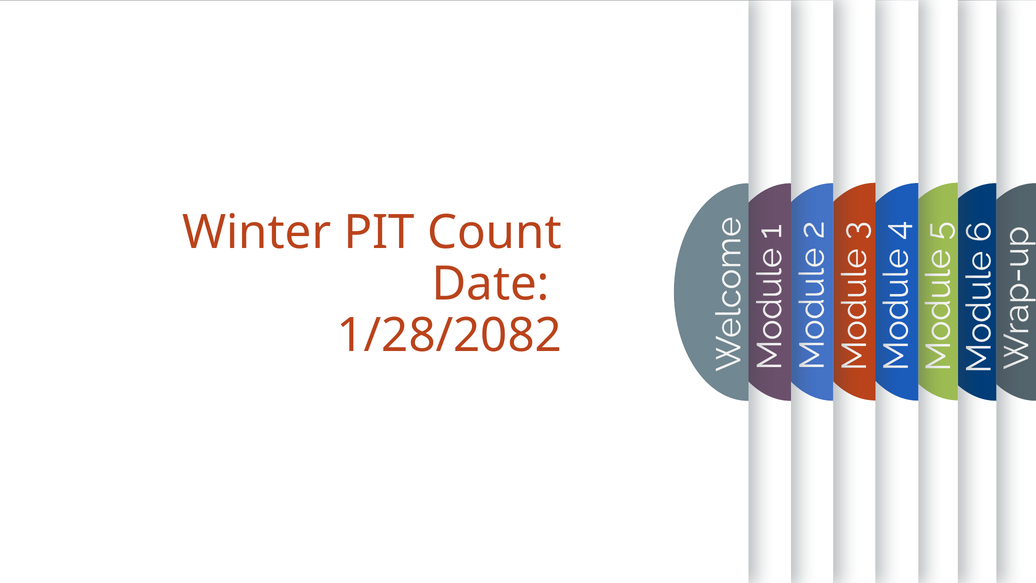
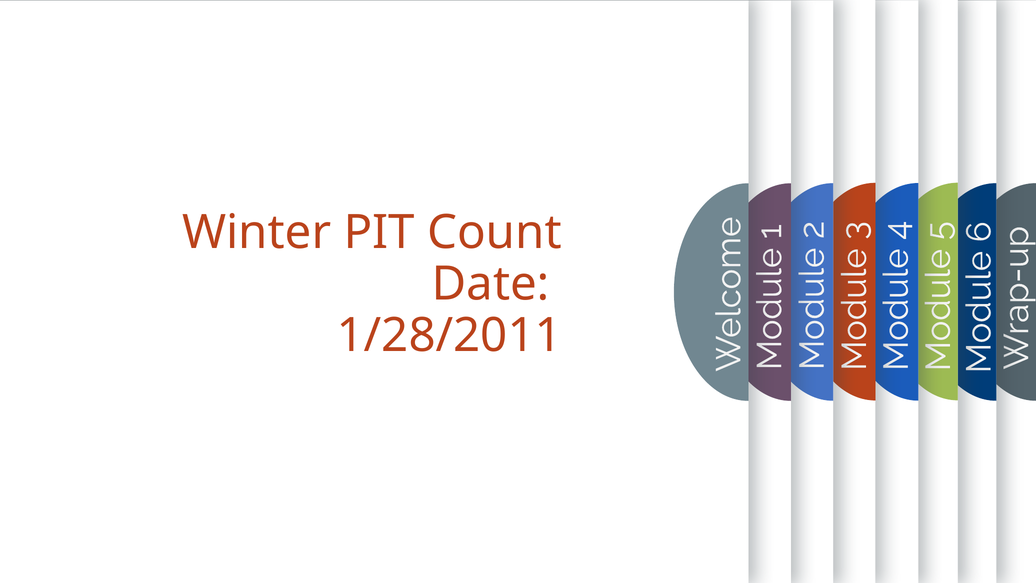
1/28/2082: 1/28/2082 -> 1/28/2011 (449, 335)
